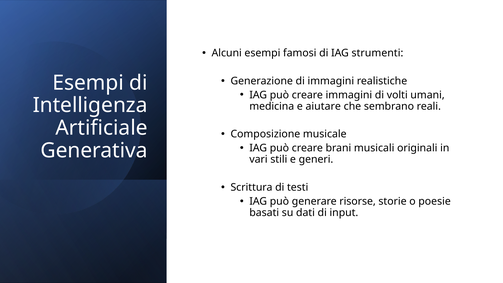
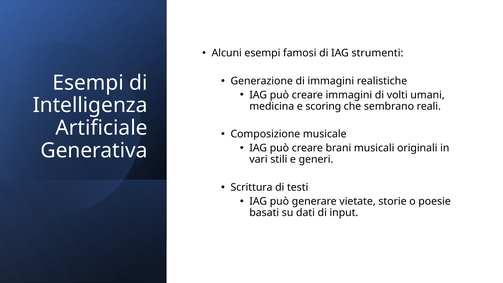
aiutare: aiutare -> scoring (323, 106)
risorse: risorse -> vietate (358, 201)
